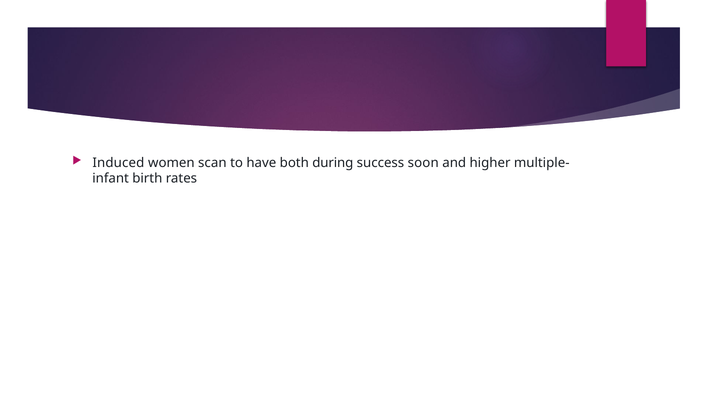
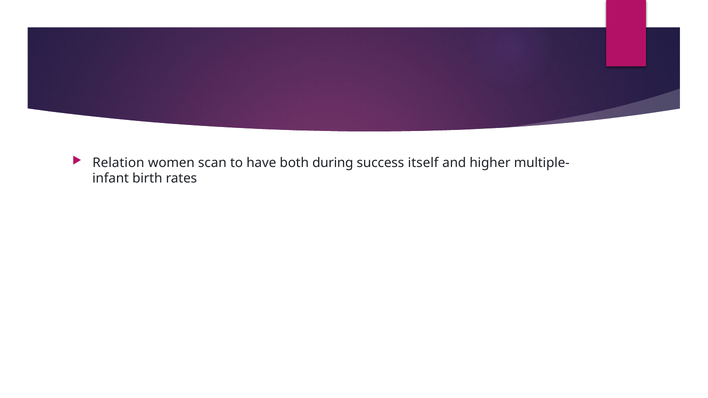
Induced: Induced -> Relation (118, 163)
soon: soon -> itself (423, 163)
